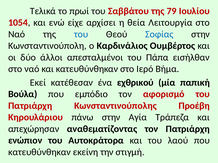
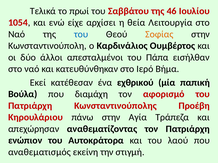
79: 79 -> 46 (172, 11)
Σοφίας colour: blue -> orange (159, 34)
εμπόδιο: εμπόδιο -> διαμάχη (91, 94)
κατευθύνθηκαν: κατευθύνθηκαν -> αναθεματισμός (39, 153)
